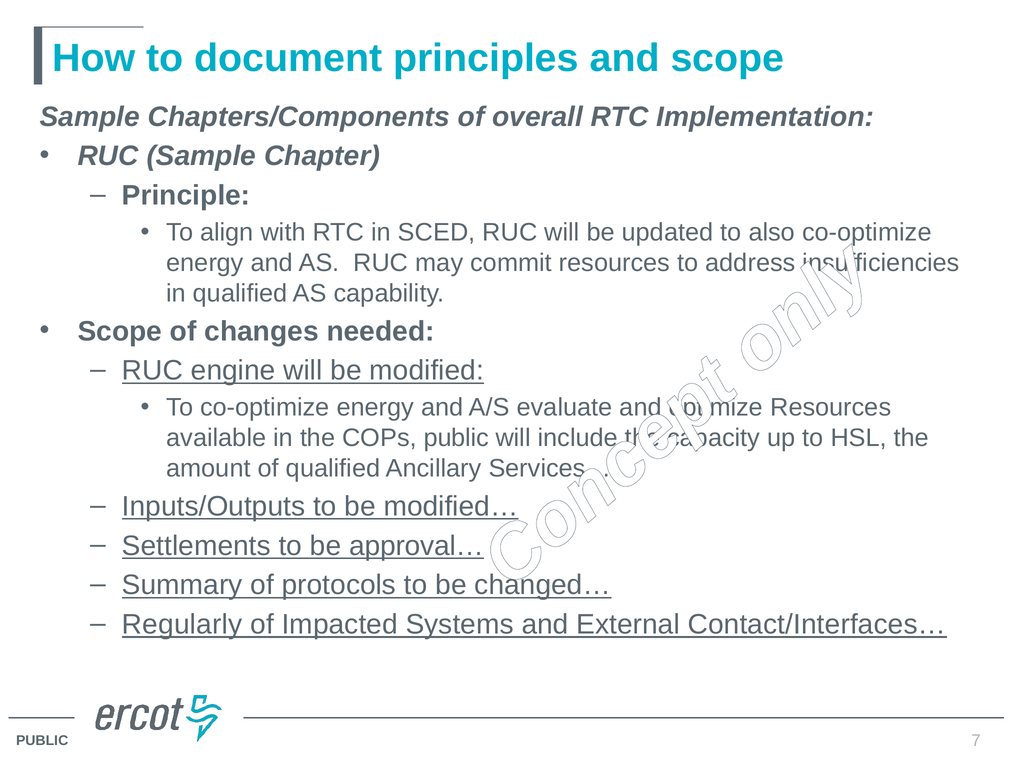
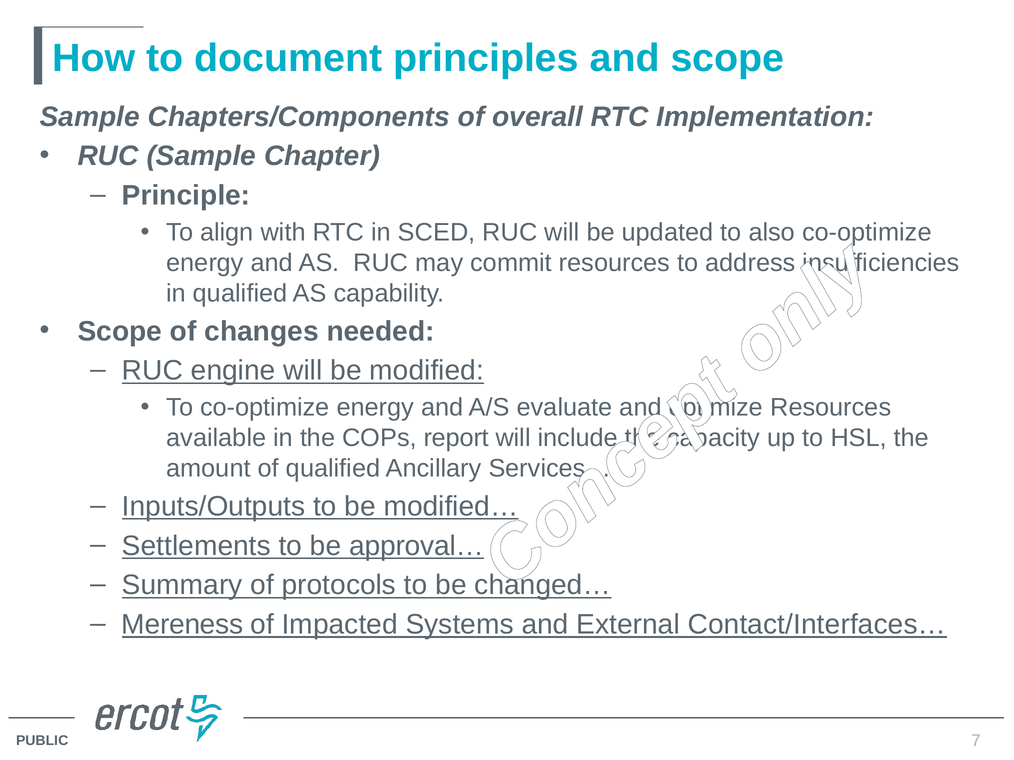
COPs public: public -> report (456, 438)
Regularly: Regularly -> Mereness (182, 625)
